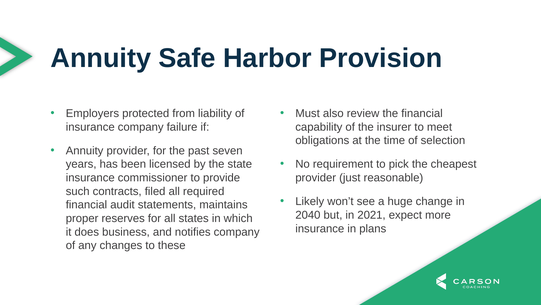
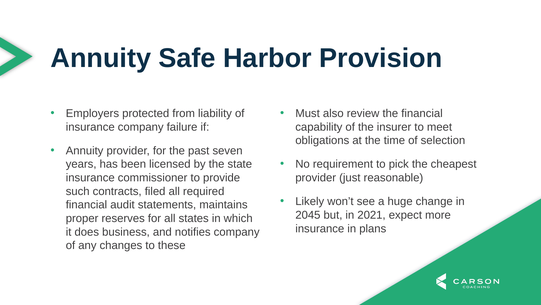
2040: 2040 -> 2045 (308, 215)
